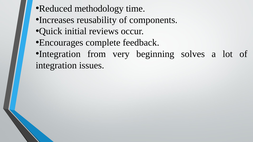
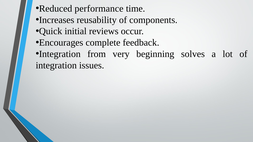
methodology: methodology -> performance (99, 9)
